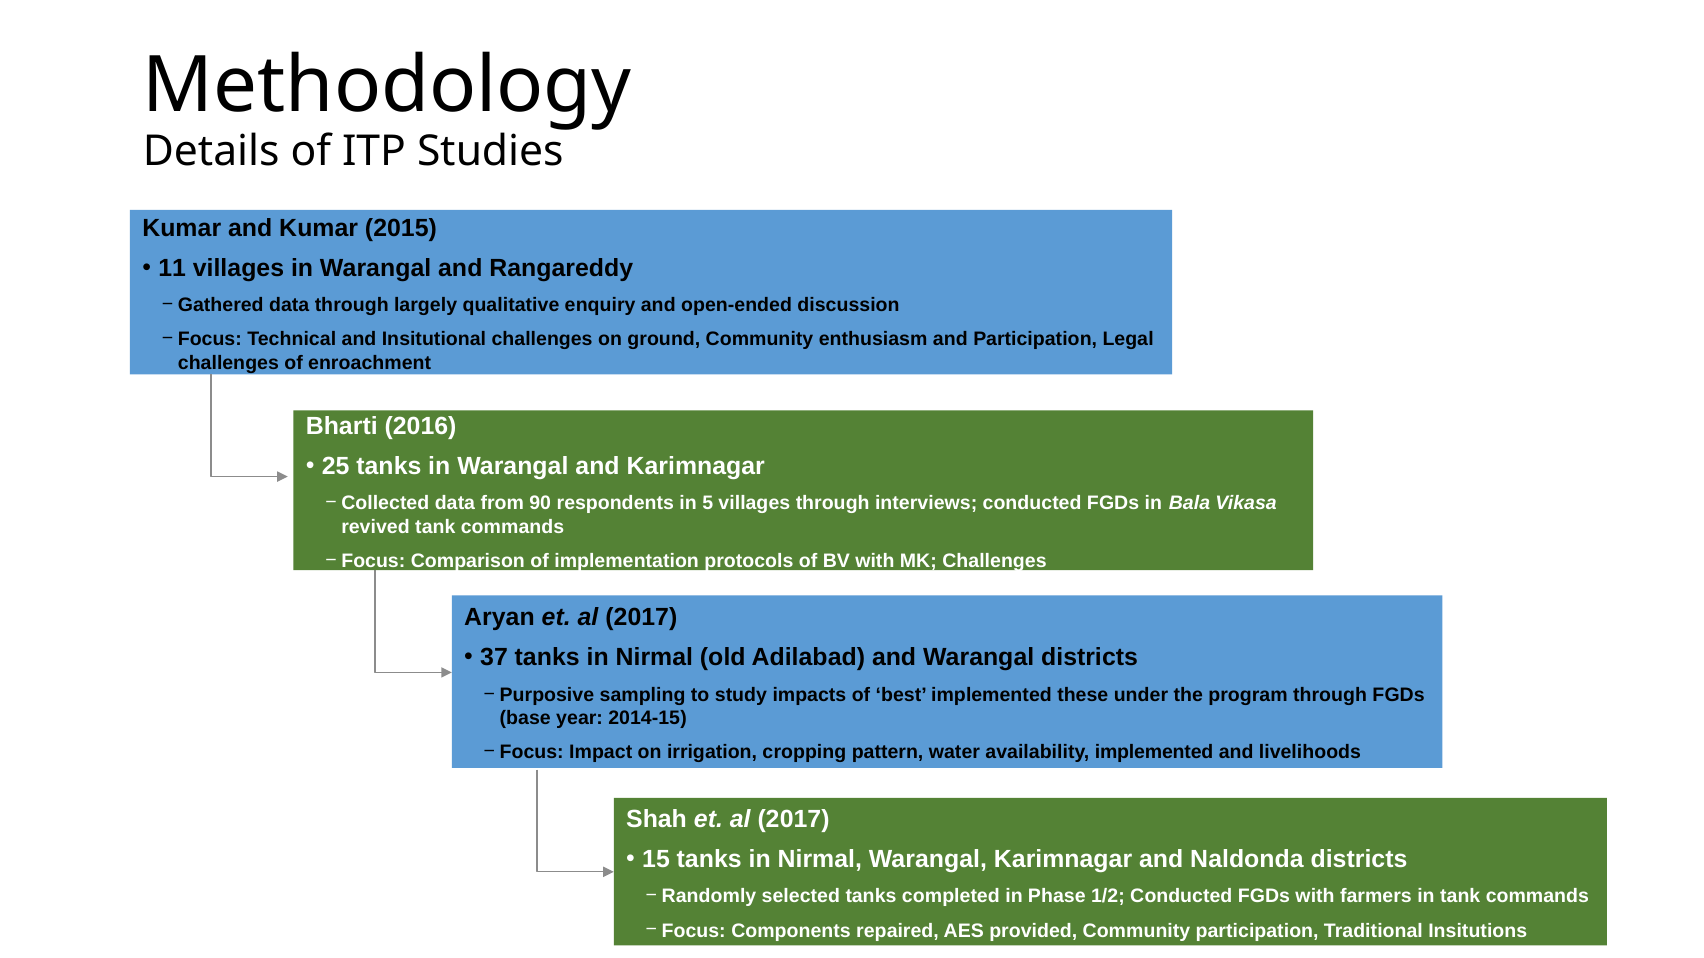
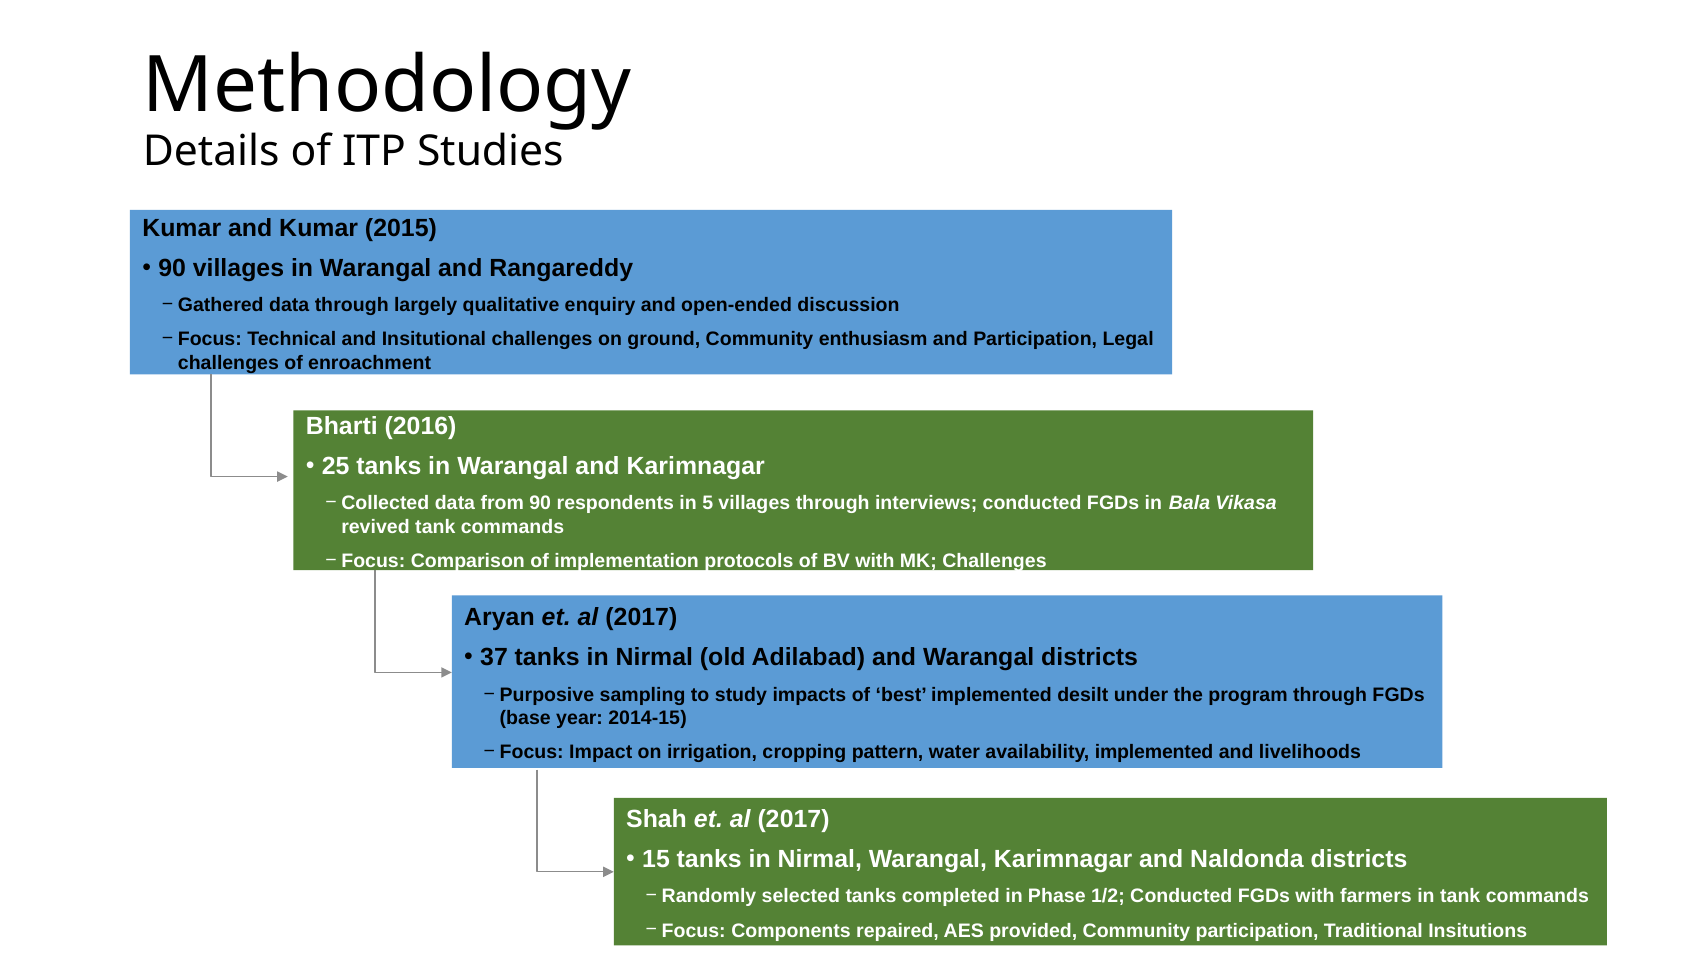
11: 11 -> 90 (172, 268)
these: these -> desilt (1083, 695)
